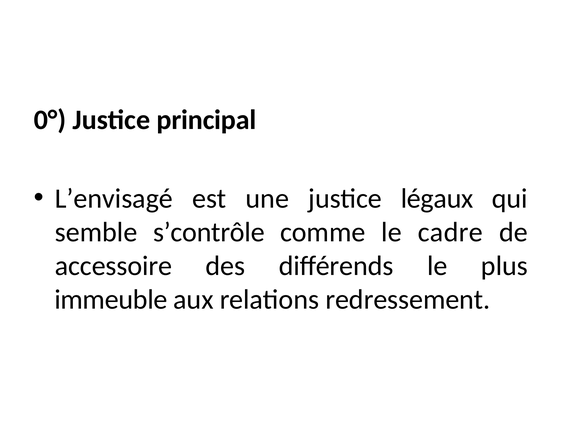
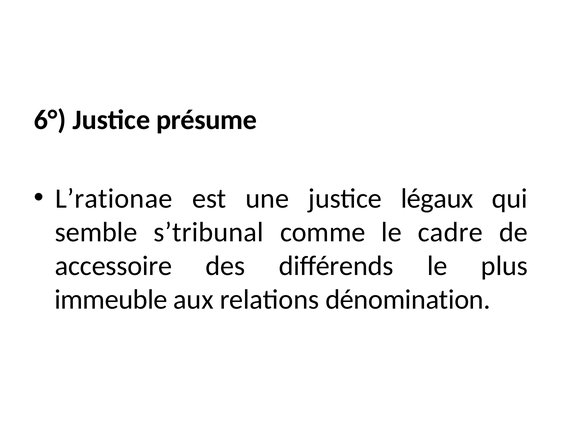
0°: 0° -> 6° (50, 120)
principal: principal -> présume (206, 120)
L’envisagé: L’envisagé -> L’rationae (114, 199)
s’contrôle: s’contrôle -> s’tribunal (209, 232)
redressement: redressement -> dénomination (408, 300)
